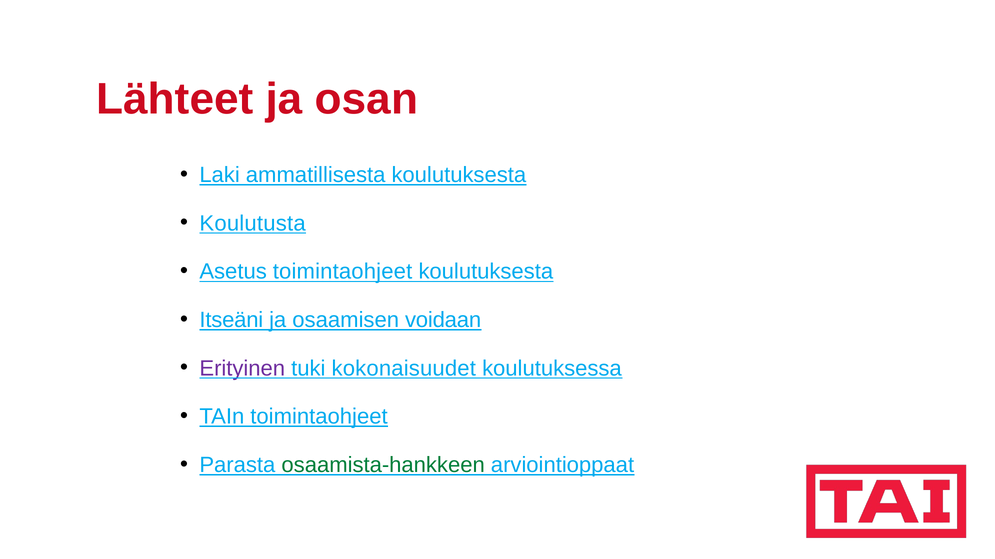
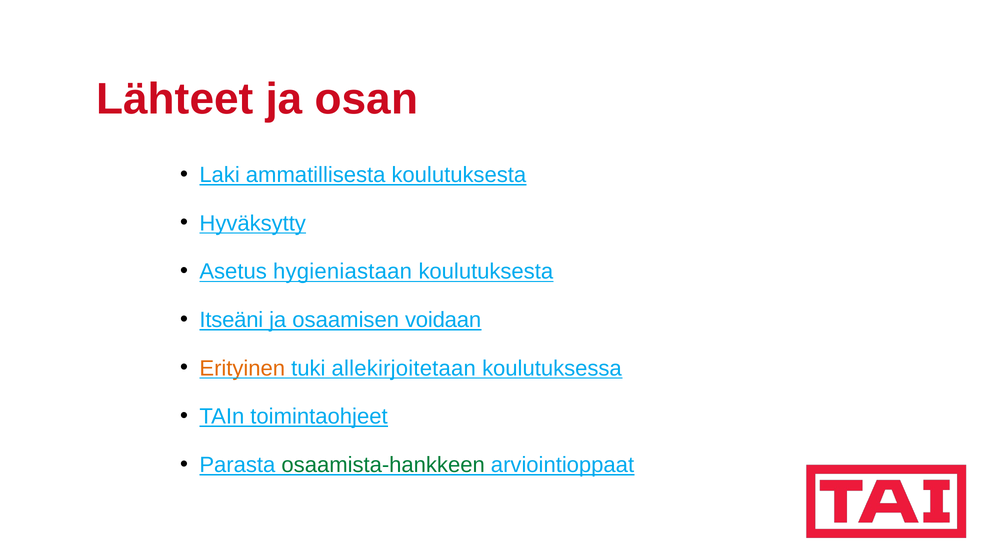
Koulutusta: Koulutusta -> Hyväksytty (253, 224)
Asetus toimintaohjeet: toimintaohjeet -> hygieniastaan (343, 272)
Erityinen colour: purple -> orange (242, 369)
kokonaisuudet: kokonaisuudet -> allekirjoitetaan (404, 369)
